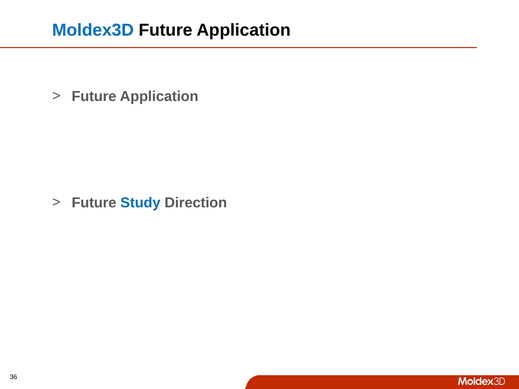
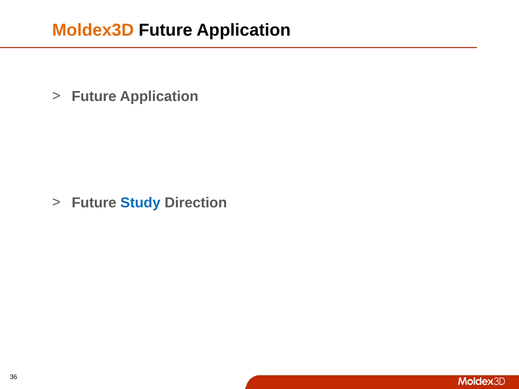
Moldex3D colour: blue -> orange (93, 30)
